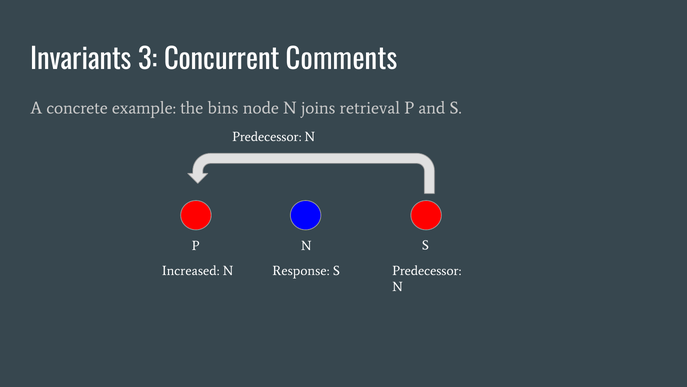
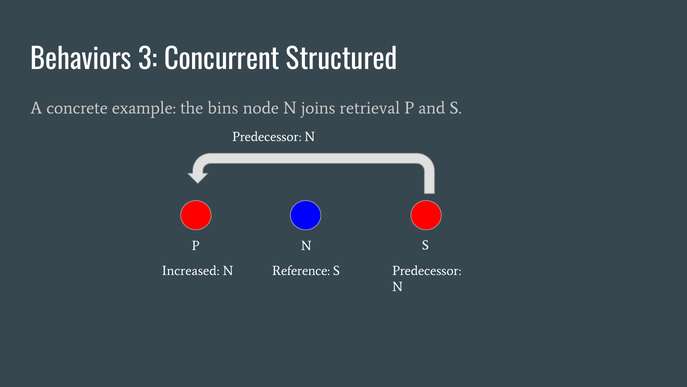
Invariants: Invariants -> Behaviors (81, 59)
Comments: Comments -> Structured (342, 59)
Response: Response -> Reference (301, 270)
